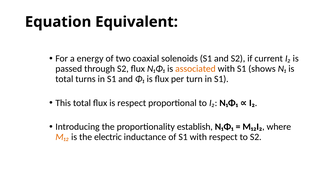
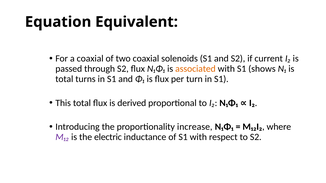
a energy: energy -> coaxial (90, 59)
is respect: respect -> derived (132, 103)
establish: establish -> increase (195, 127)
M₁₂ colour: orange -> purple (62, 137)
